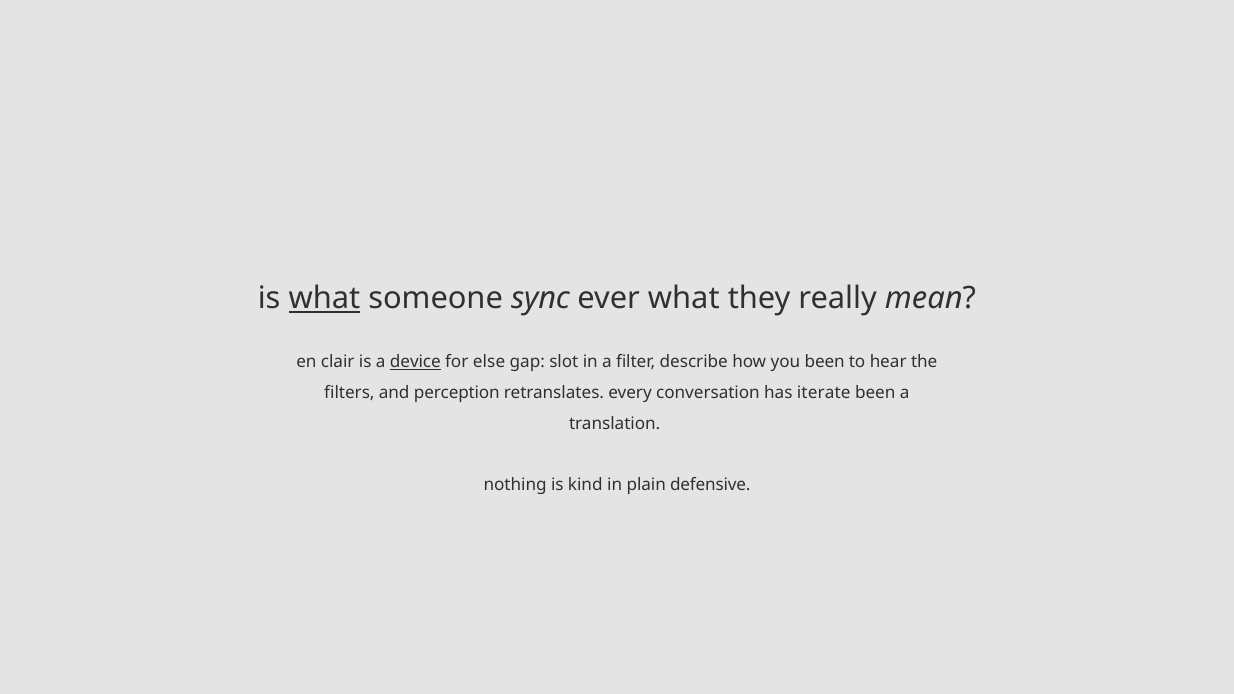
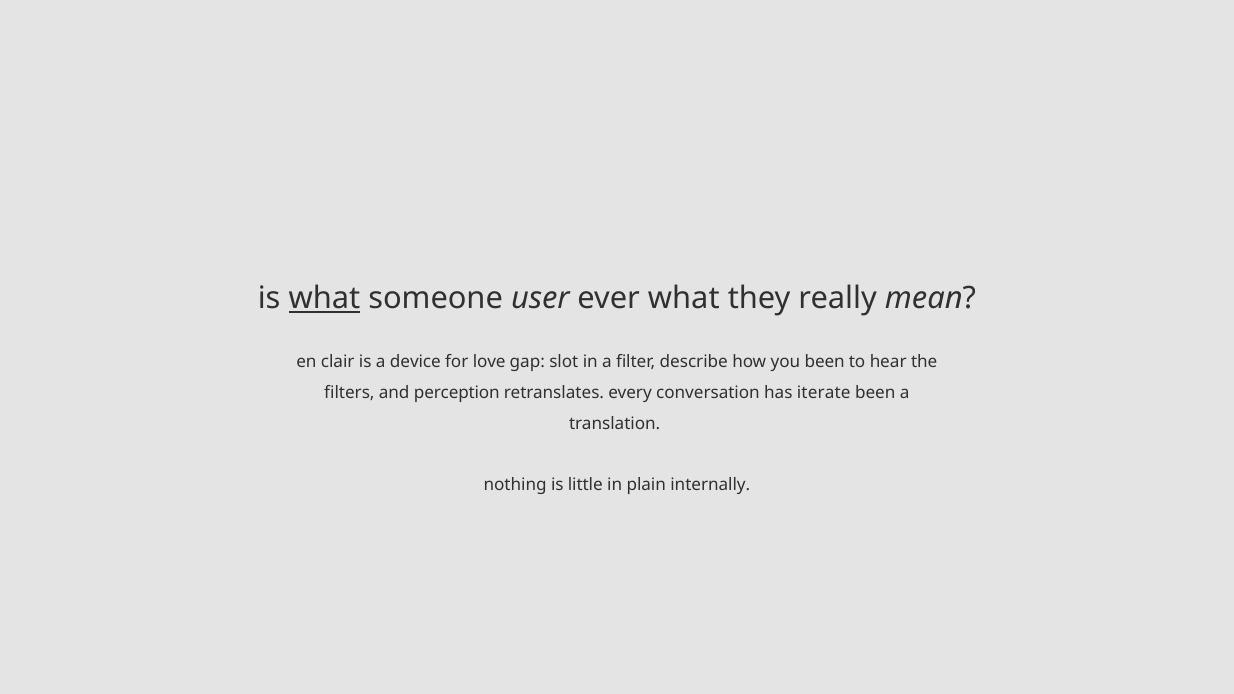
sync: sync -> user (540, 299)
device underline: present -> none (415, 362)
else: else -> love (489, 362)
kind: kind -> little (585, 485)
defensive: defensive -> internally (710, 485)
